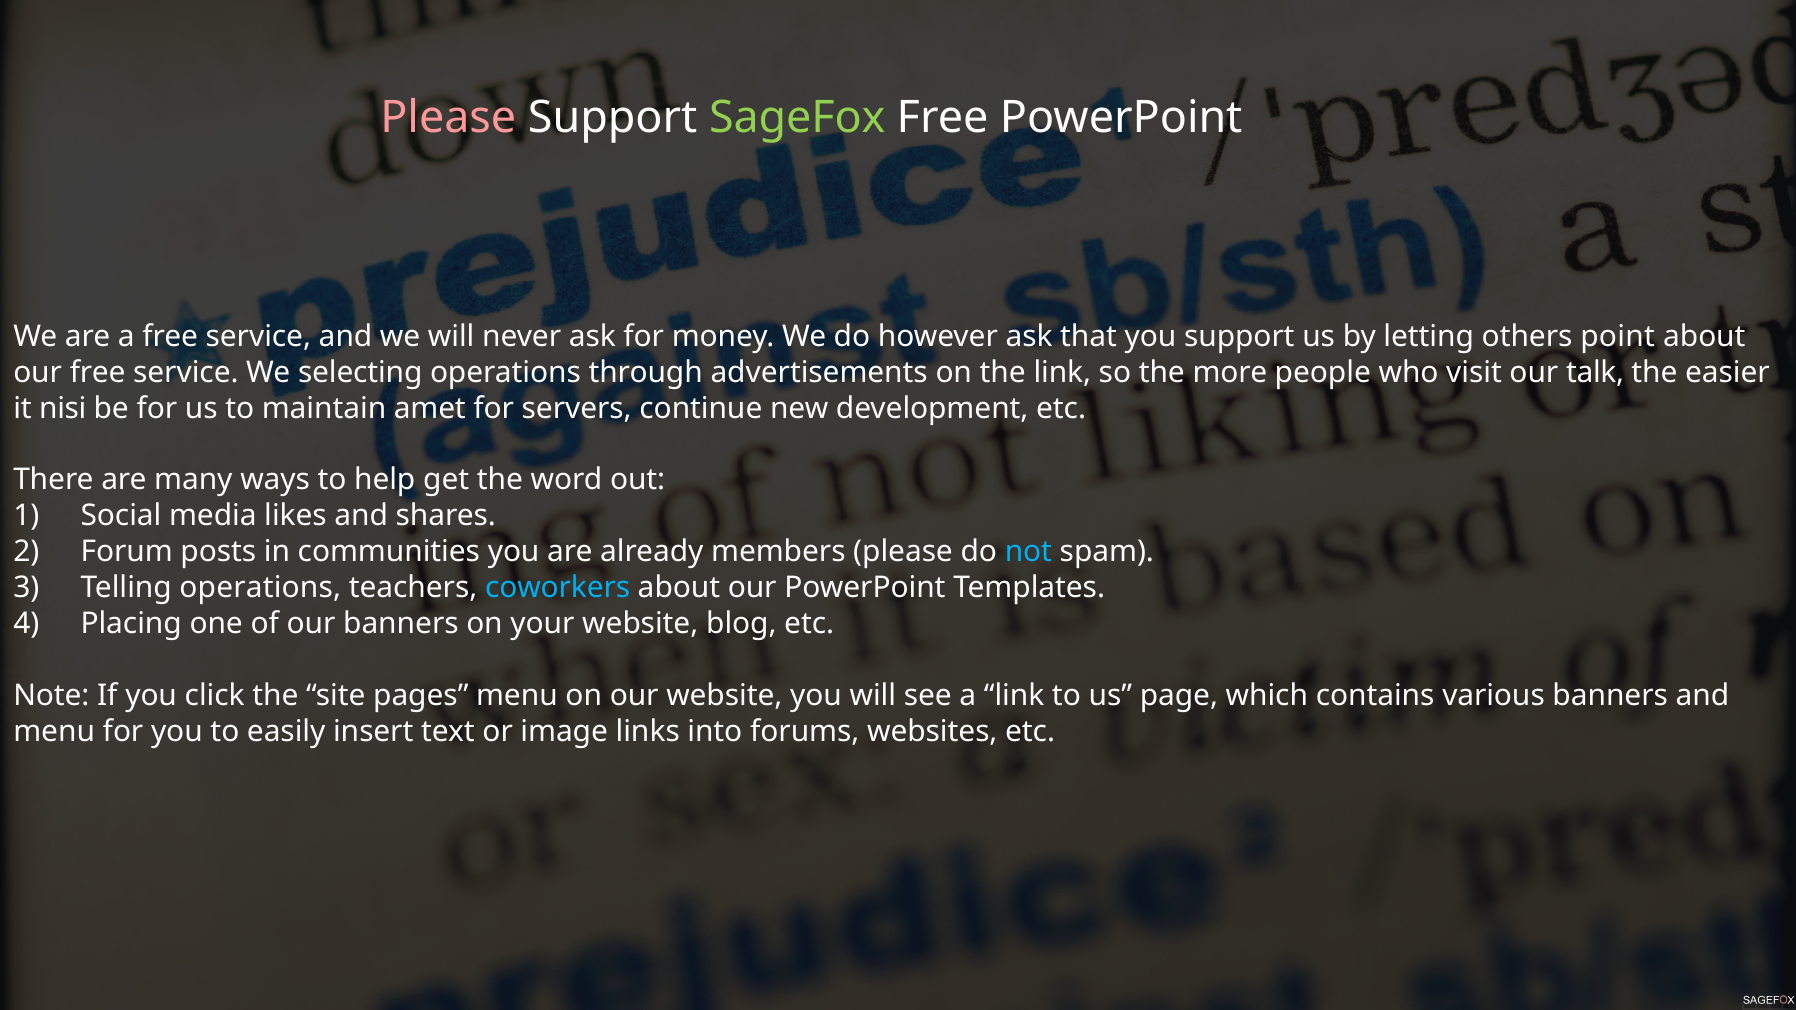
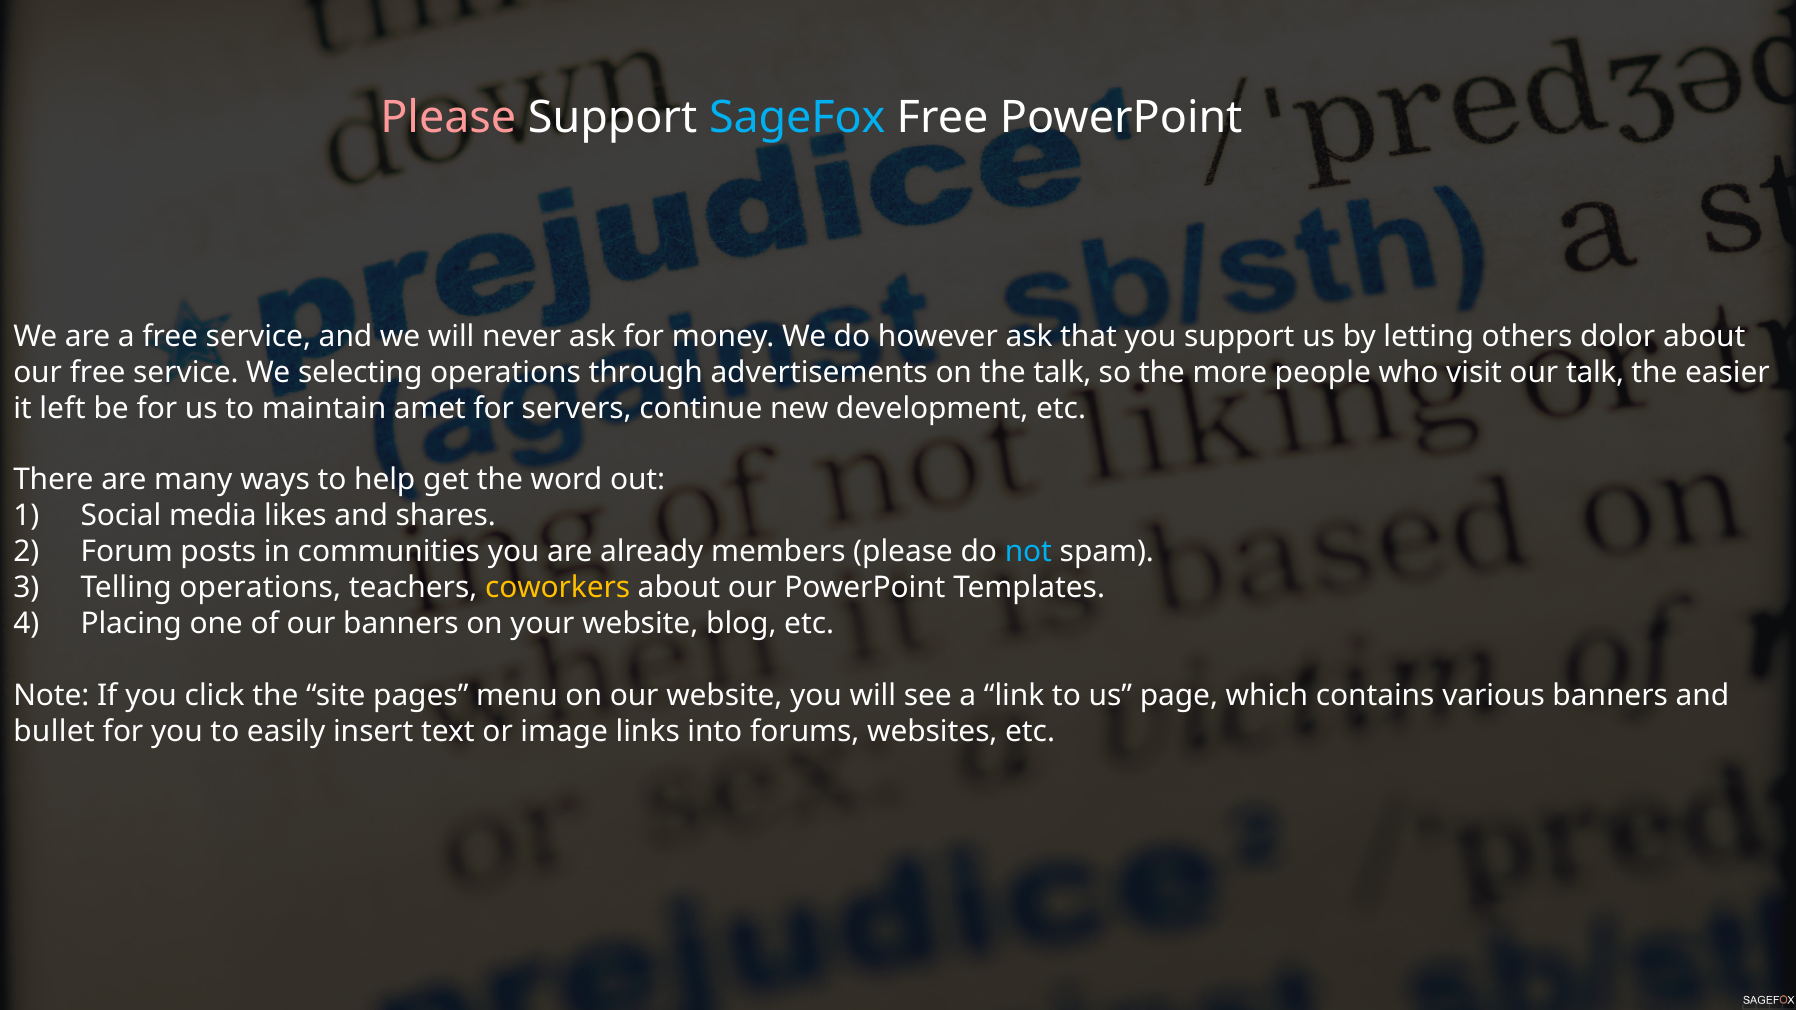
SageFox colour: light green -> light blue (797, 118)
point: point -> dolor (1618, 337)
the link: link -> talk (1062, 373)
nisi: nisi -> left (62, 408)
coworkers colour: light blue -> yellow (558, 588)
menu: menu -> bullet (54, 732)
